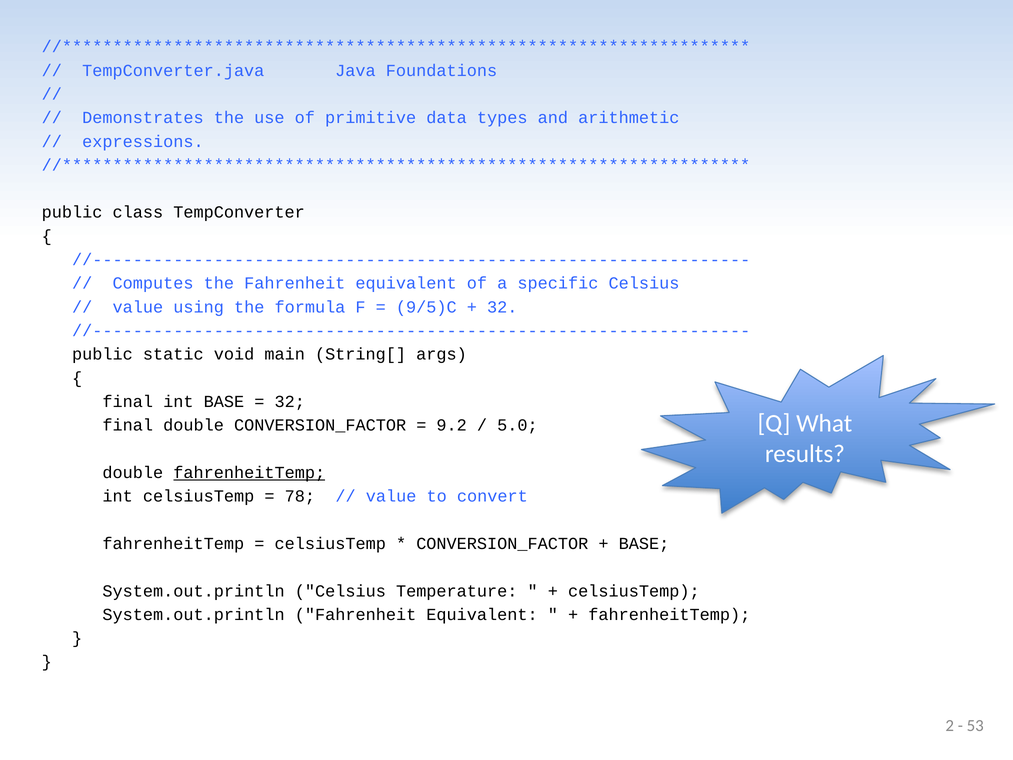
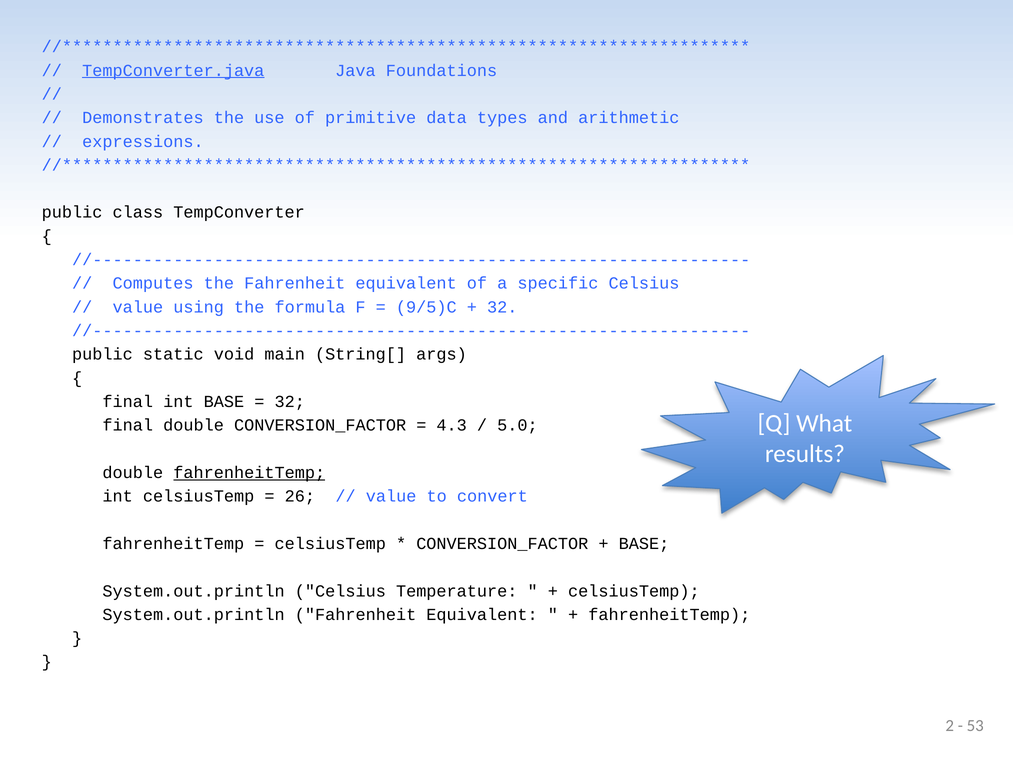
TempConverter.java underline: none -> present (173, 70)
9.2: 9.2 -> 4.3 (452, 425)
78: 78 -> 26 (300, 496)
